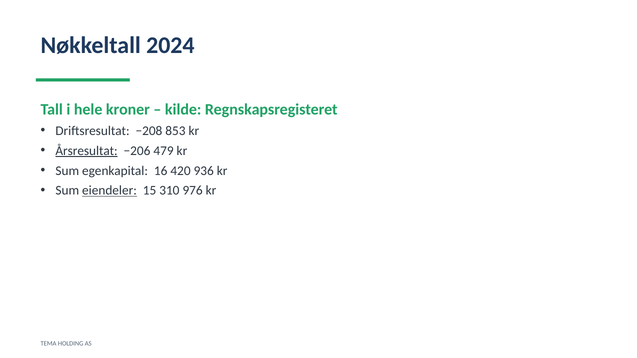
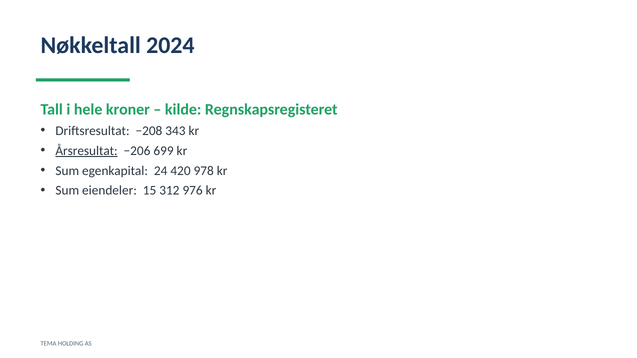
853: 853 -> 343 (175, 131)
479: 479 -> 699 (164, 151)
16: 16 -> 24 (161, 171)
936: 936 -> 978 (204, 171)
eiendeler underline: present -> none (109, 191)
310: 310 -> 312 (169, 191)
